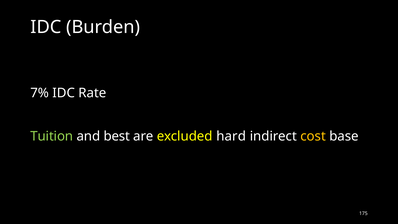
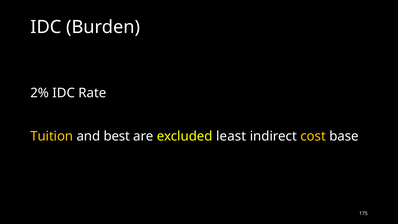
7%: 7% -> 2% (40, 93)
Tuition colour: light green -> yellow (52, 136)
hard: hard -> least (231, 136)
